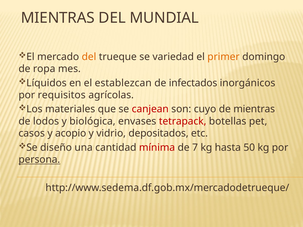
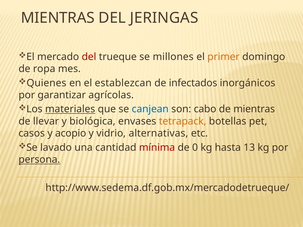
MUNDIAL: MUNDIAL -> JERINGAS (164, 18)
del colour: orange -> red (89, 57)
variedad: variedad -> millones (173, 57)
Líquidos: Líquidos -> Quienes (46, 83)
requisitos: requisitos -> garantizar (62, 95)
materiales underline: none -> present (70, 109)
canjean colour: red -> blue (150, 109)
cuyo: cuyo -> cabo (205, 109)
lodos: lodos -> llevar (46, 121)
tetrapack colour: red -> orange (183, 121)
depositados: depositados -> alternativas (158, 134)
diseño: diseño -> lavado (56, 148)
7: 7 -> 0 (195, 148)
50: 50 -> 13 (249, 148)
